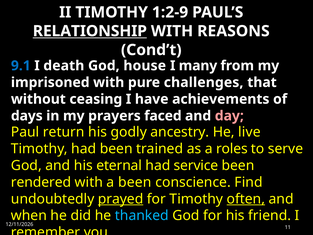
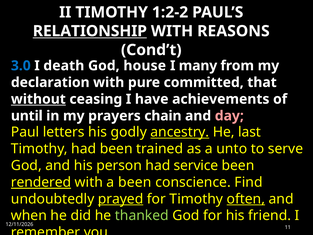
1:2-9: 1:2-9 -> 1:2-2 (170, 12)
9.1: 9.1 -> 3.0 (21, 66)
imprisoned: imprisoned -> declaration (50, 82)
challenges: challenges -> committed (204, 82)
without underline: none -> present (38, 99)
days: days -> until (27, 116)
faced: faced -> chain (163, 116)
return: return -> letters (64, 132)
ancestry underline: none -> present (180, 132)
live: live -> last (250, 132)
roles: roles -> unto (232, 149)
eternal: eternal -> person (119, 165)
rendered underline: none -> present (41, 182)
thanked colour: light blue -> light green (142, 215)
